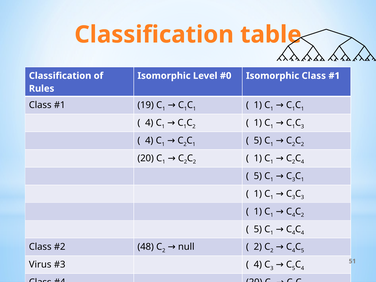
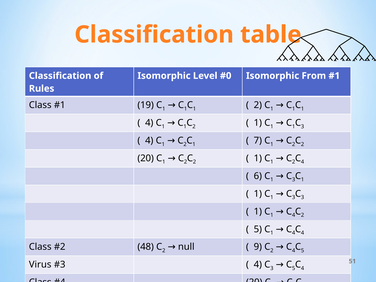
Isomorphic Class: Class -> From (314, 76)
1: 1 -> 2 (258, 105)
5: 5 -> 7 (258, 141)
5: 5 -> 6 (258, 176)
2: 2 -> 9 (258, 247)
